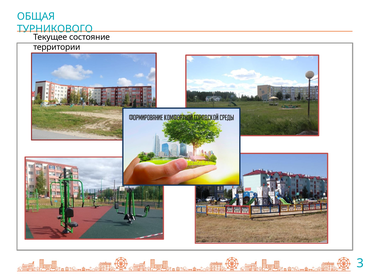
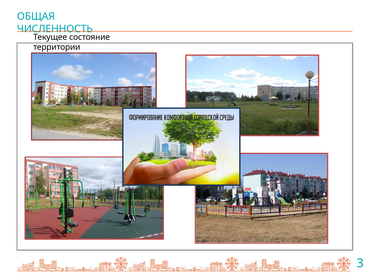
ТУРНИКОВОГО: ТУРНИКОВОГО -> ЧИСЛЕННОСТЬ (55, 29)
